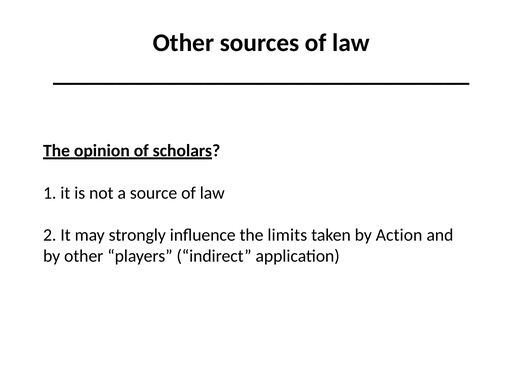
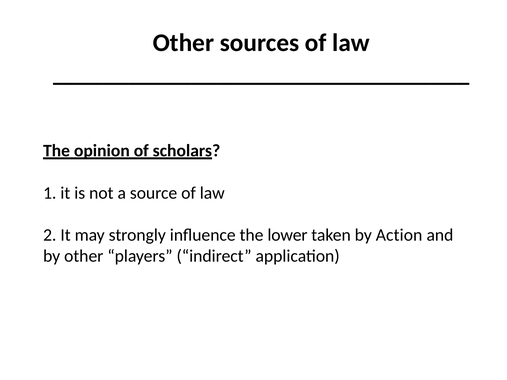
limits: limits -> lower (287, 235)
